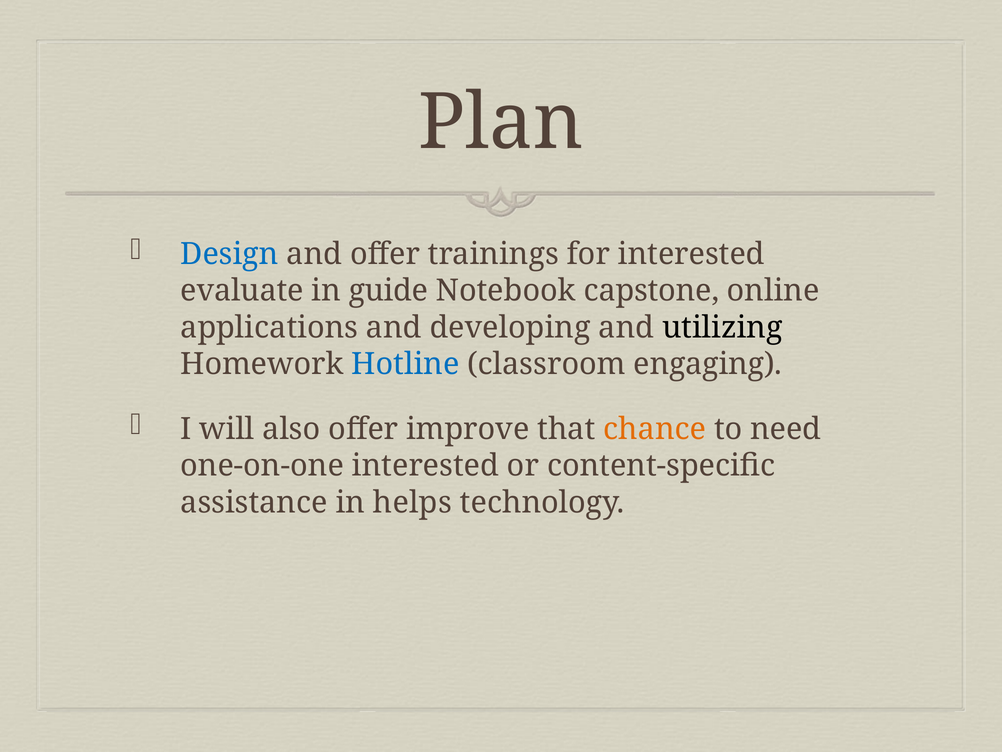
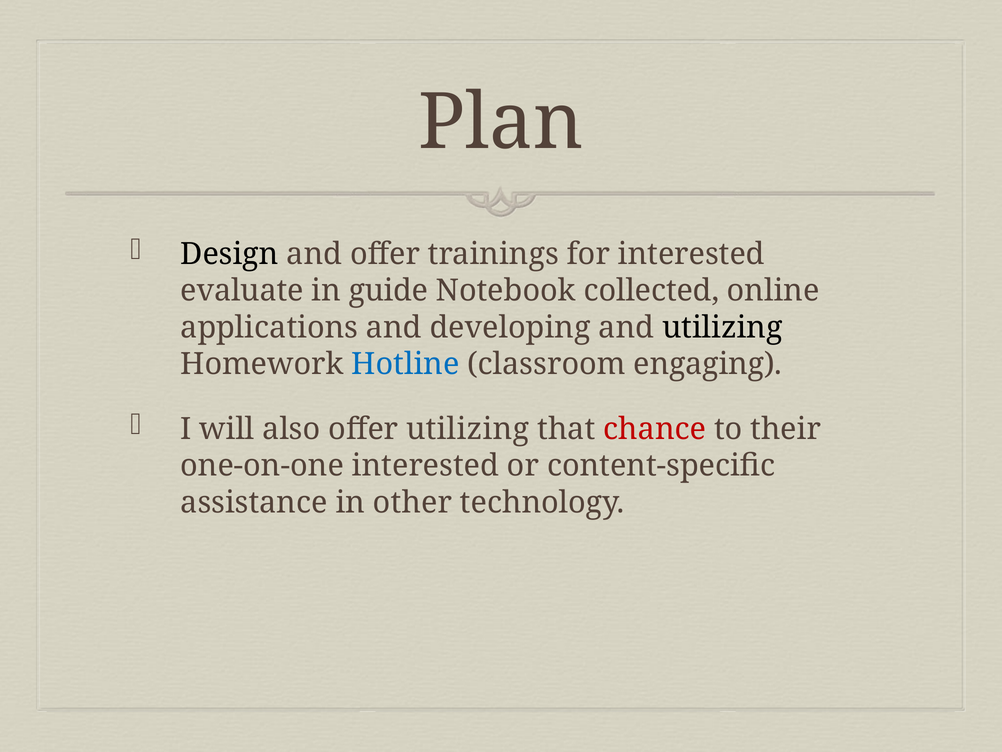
Design colour: blue -> black (229, 254)
capstone: capstone -> collected (651, 291)
offer improve: improve -> utilizing (468, 429)
chance colour: orange -> red (655, 429)
need: need -> their (786, 429)
helps: helps -> other (412, 502)
